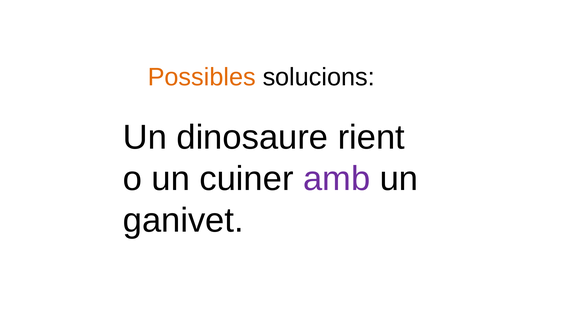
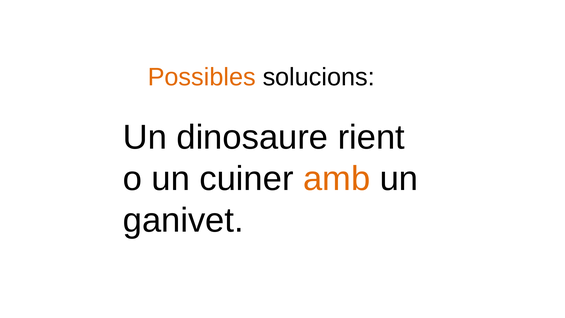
amb colour: purple -> orange (337, 179)
